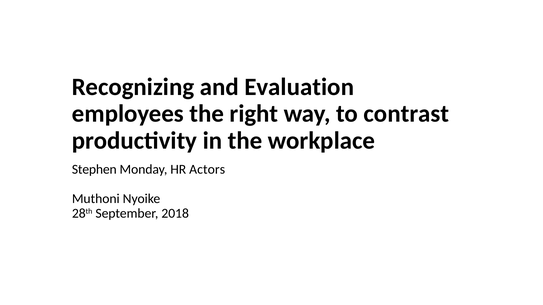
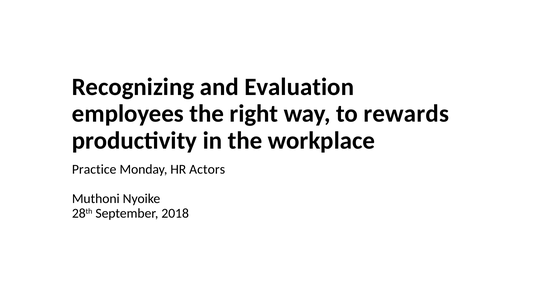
contrast: contrast -> rewards (406, 114)
Stephen: Stephen -> Practice (94, 170)
